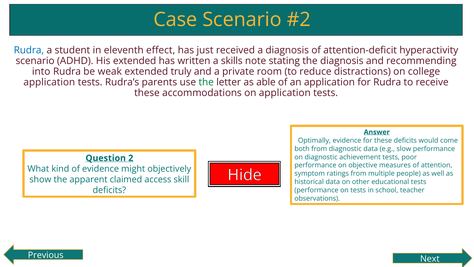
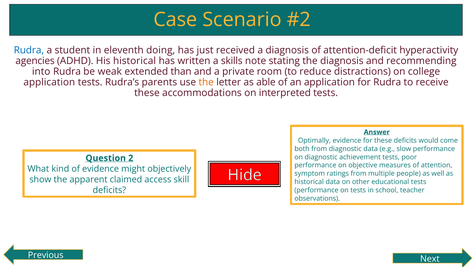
effect: effect -> doing (161, 50)
scenario: scenario -> agencies (35, 61)
His extended: extended -> historical (135, 61)
truly: truly -> than (181, 71)
the colour: green -> orange (206, 82)
on application: application -> interpreted (285, 93)
